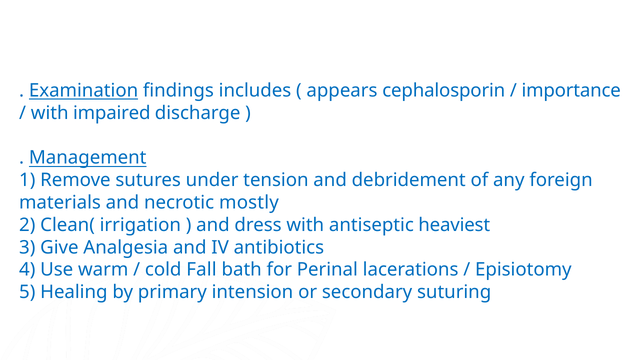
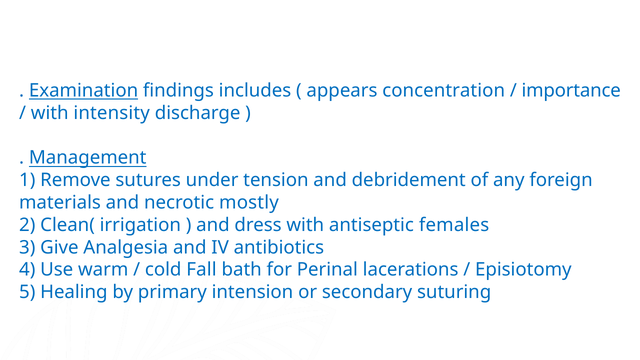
cephalosporin: cephalosporin -> concentration (444, 90)
impaired: impaired -> intensity (112, 113)
heaviest: heaviest -> females (454, 225)
